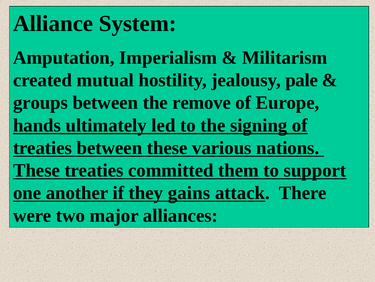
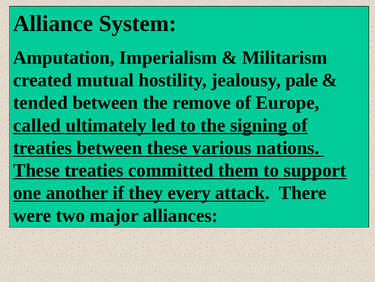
groups: groups -> tended (40, 103)
hands: hands -> called (37, 125)
gains: gains -> every (189, 193)
